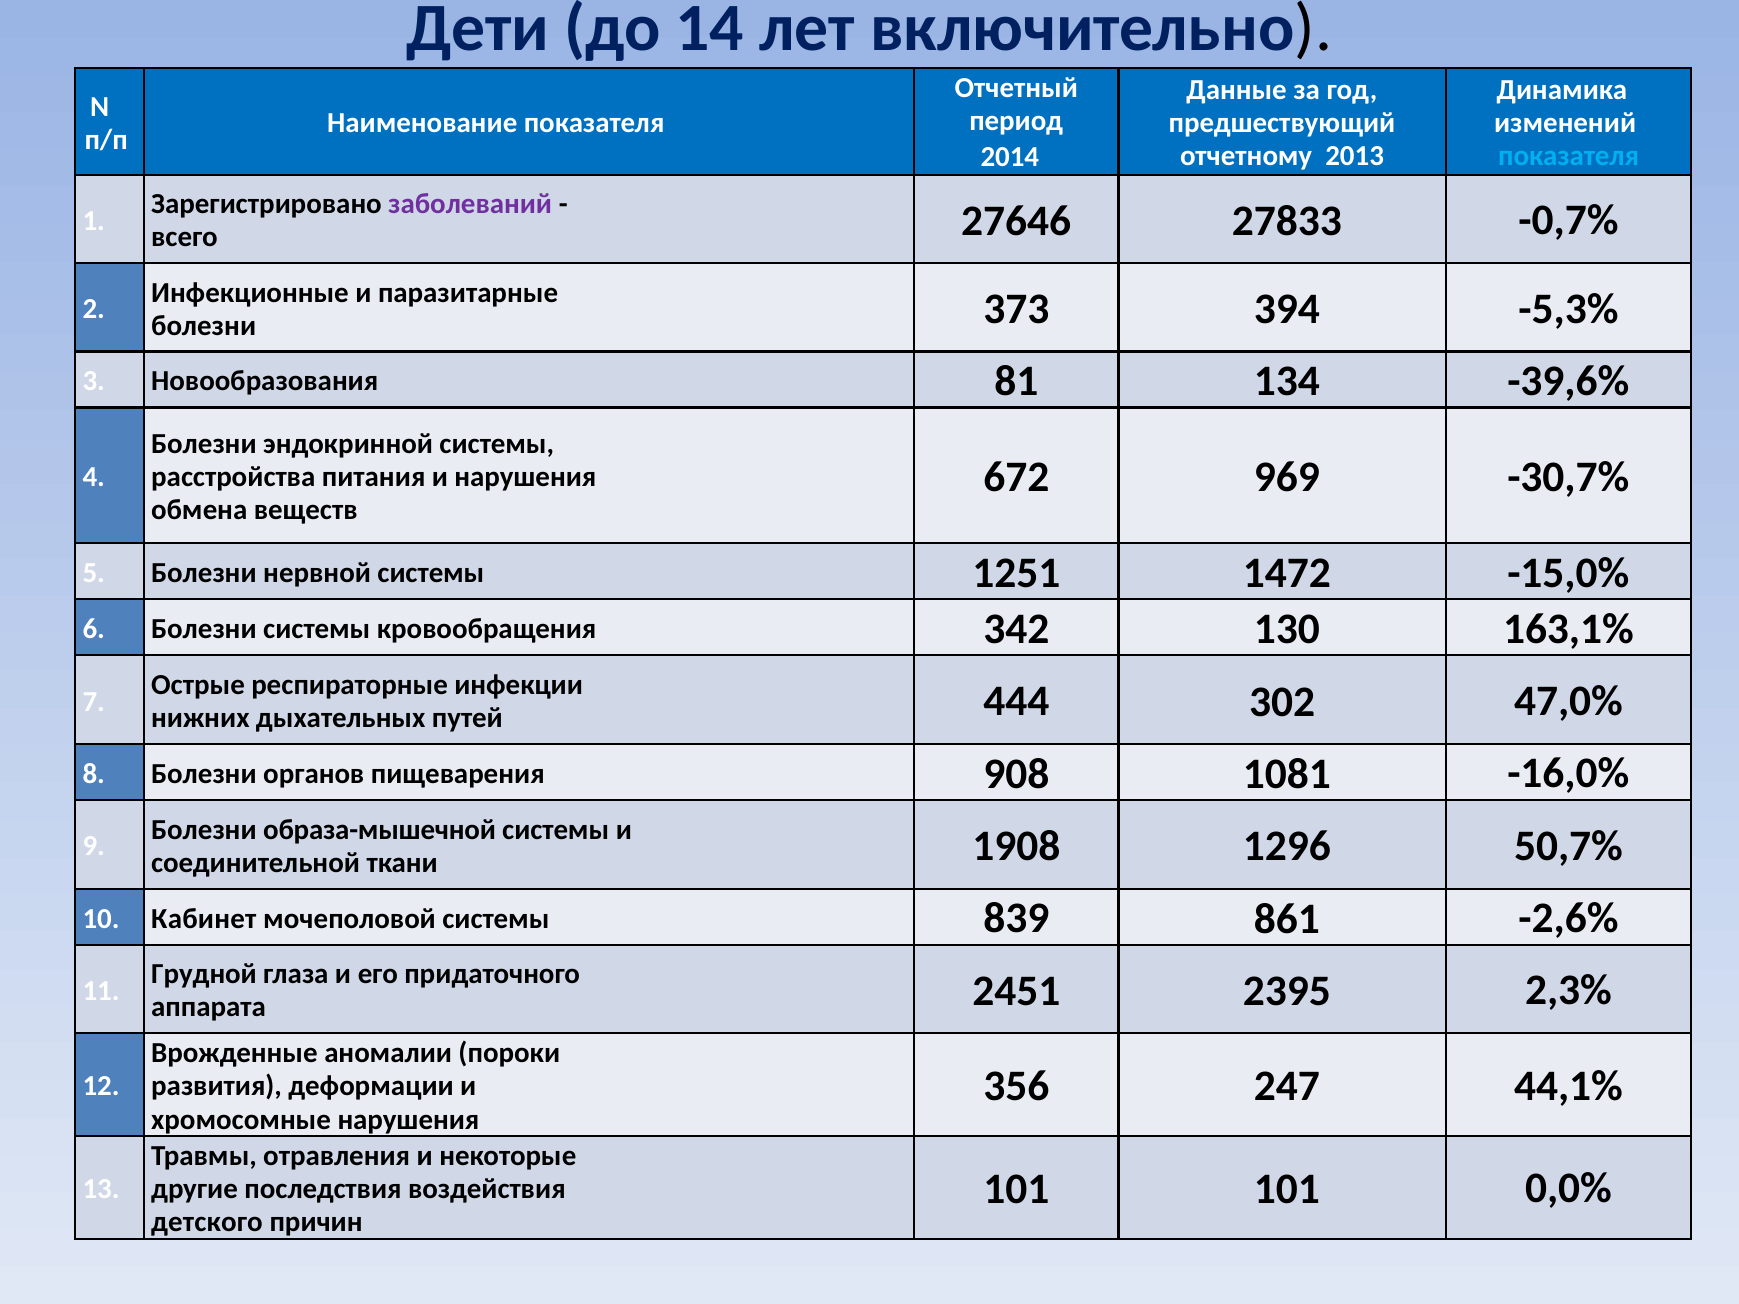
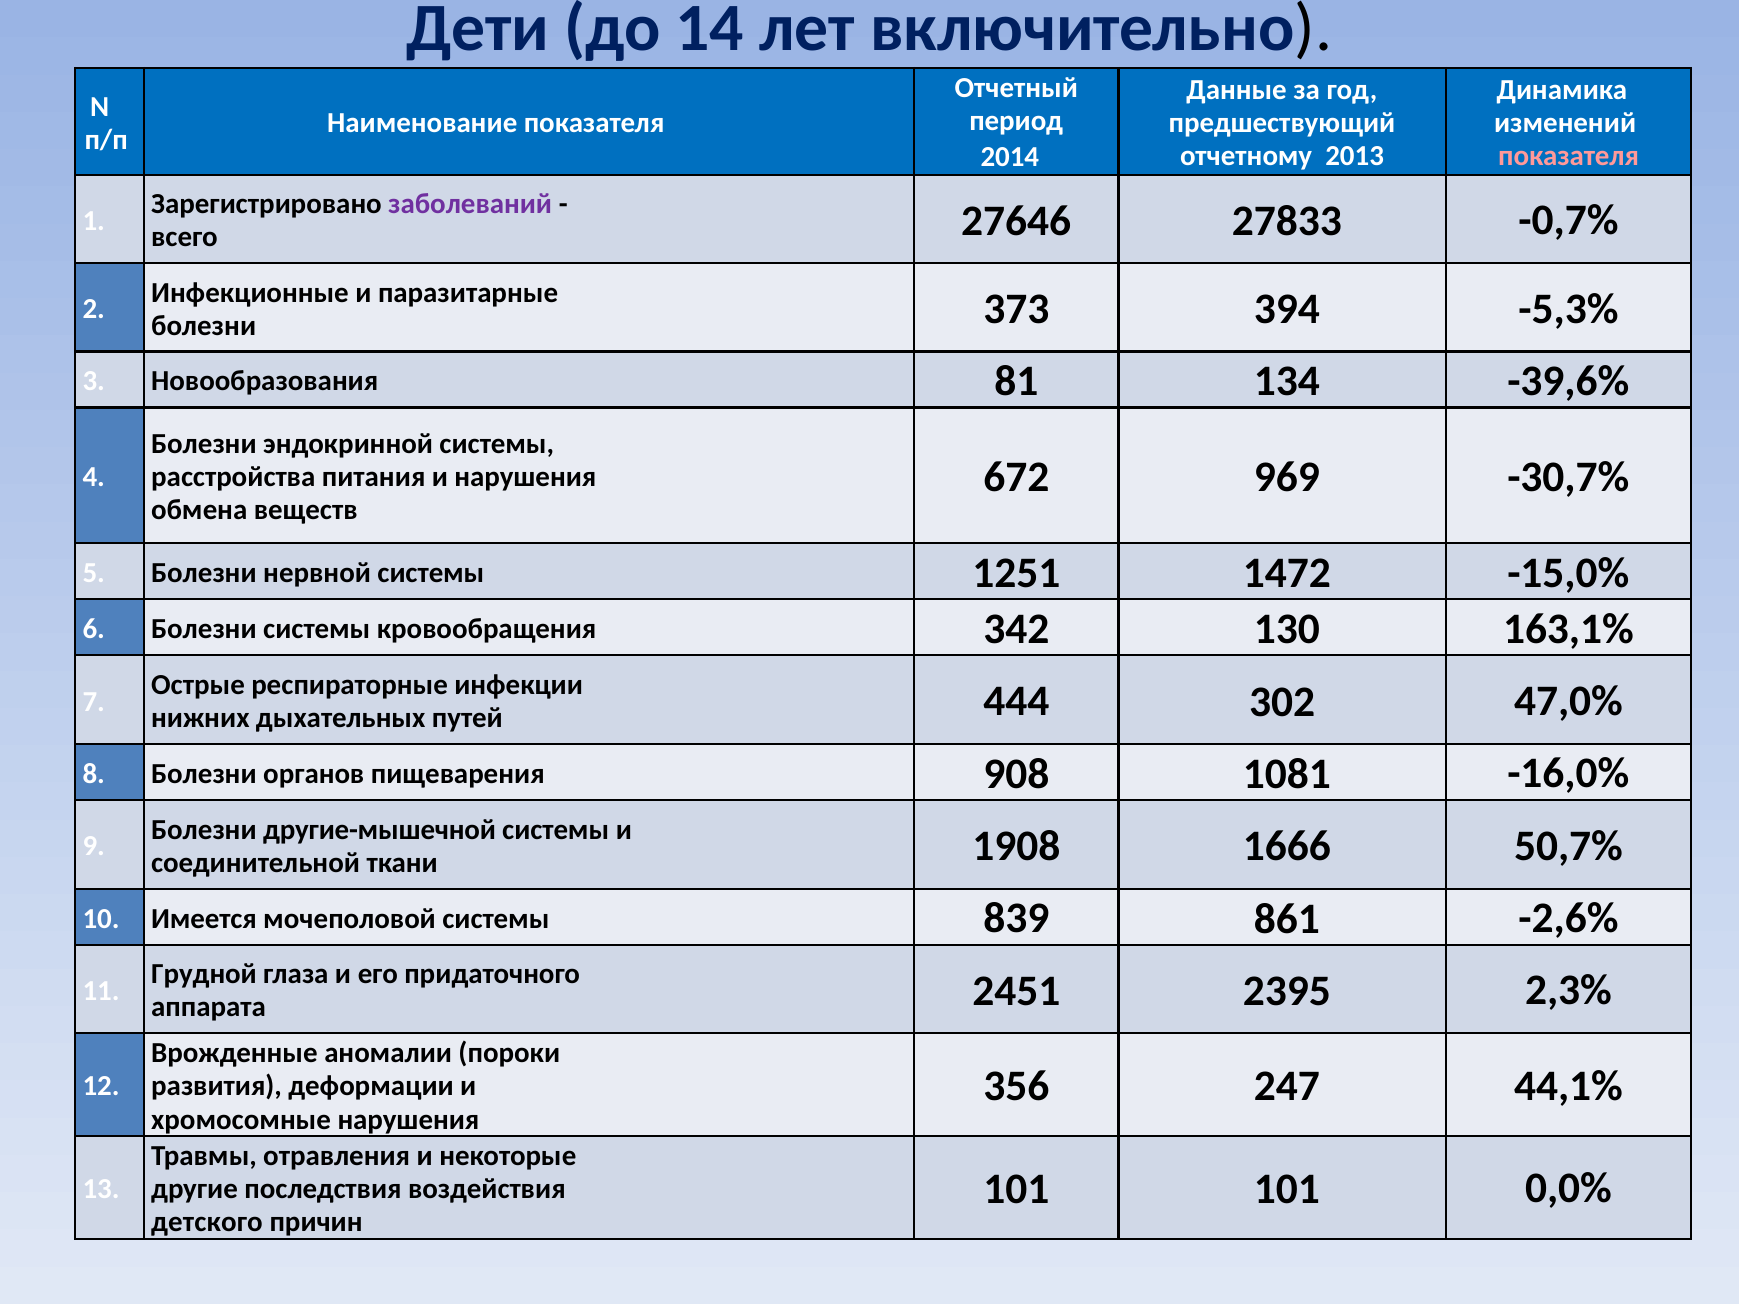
показателя colour: light blue -> pink (1569, 156)
образа-мышечной: образа-мышечной -> другие-мышечной (380, 830)
1296: 1296 -> 1666 (1287, 847)
Кабинет: Кабинет -> Имеется (204, 919)
